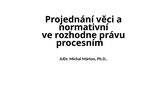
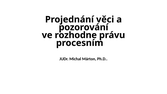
normativní: normativní -> pozorování (84, 27)
